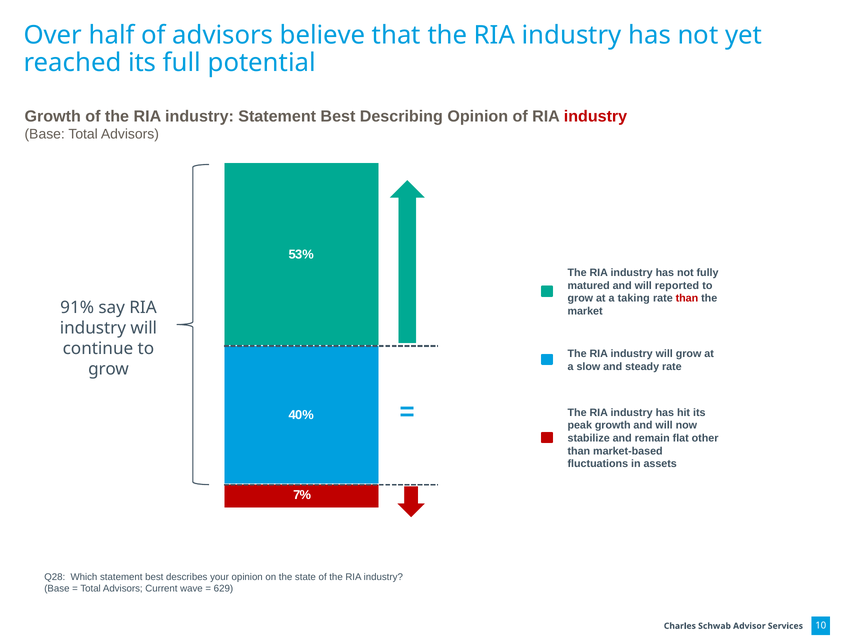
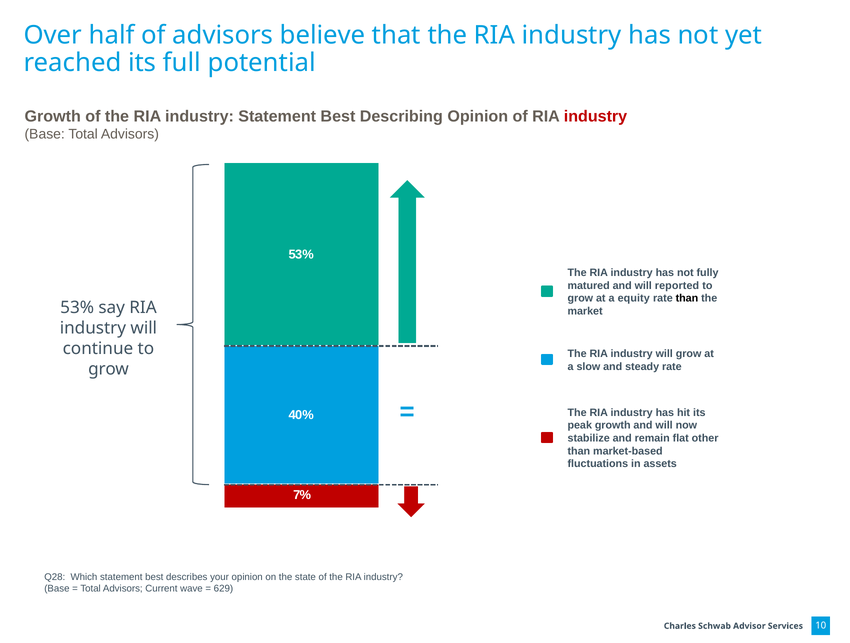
taking: taking -> equity (634, 299)
than colour: red -> black (687, 299)
91%: 91% -> 53% (77, 308)
